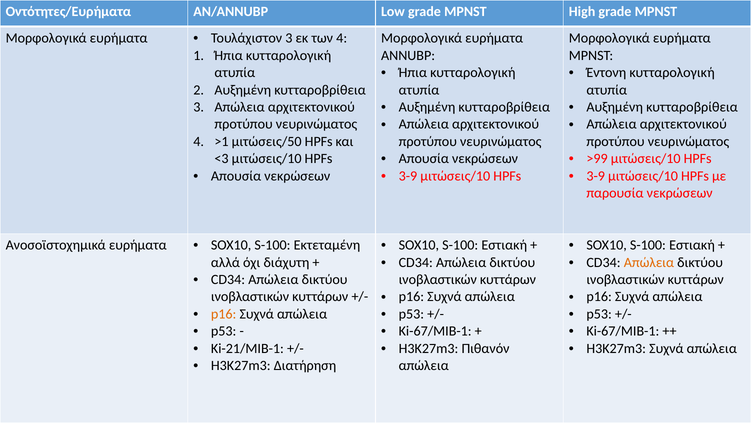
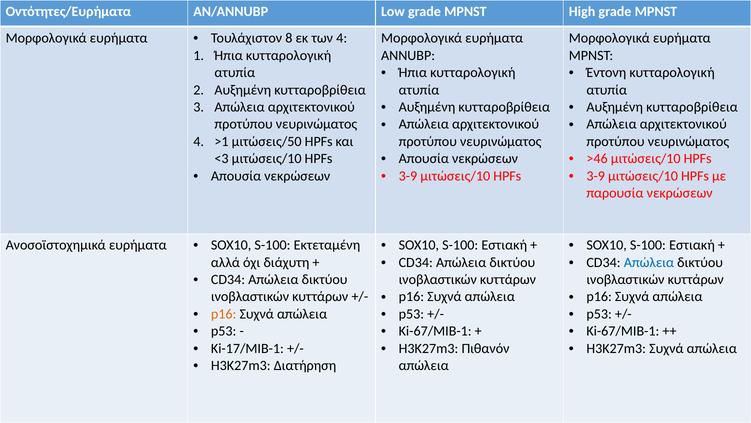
Τουλάχιστον 3: 3 -> 8 (289, 38)
>99: >99 -> >46 (597, 159)
Απώλεια colour: orange -> blue (649, 262)
Ki-21/MIB-1: Ki-21/MIB-1 -> Ki-17/MIB-1 (247, 348)
